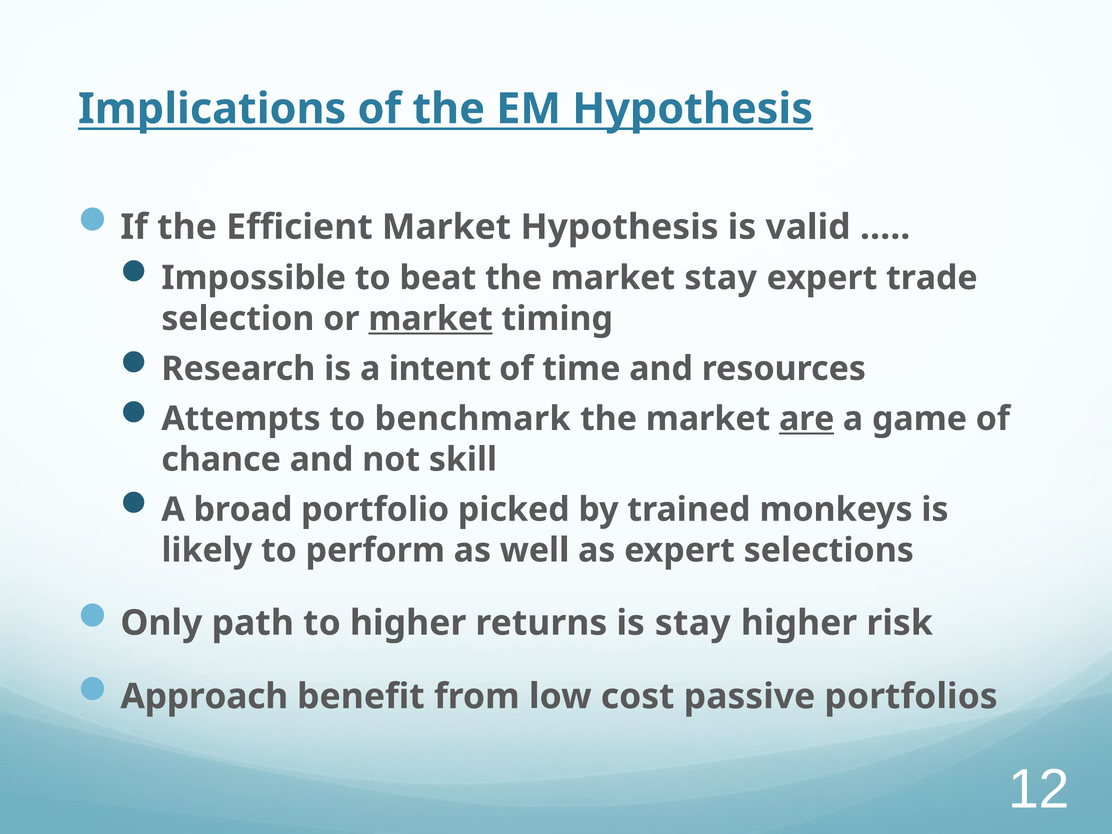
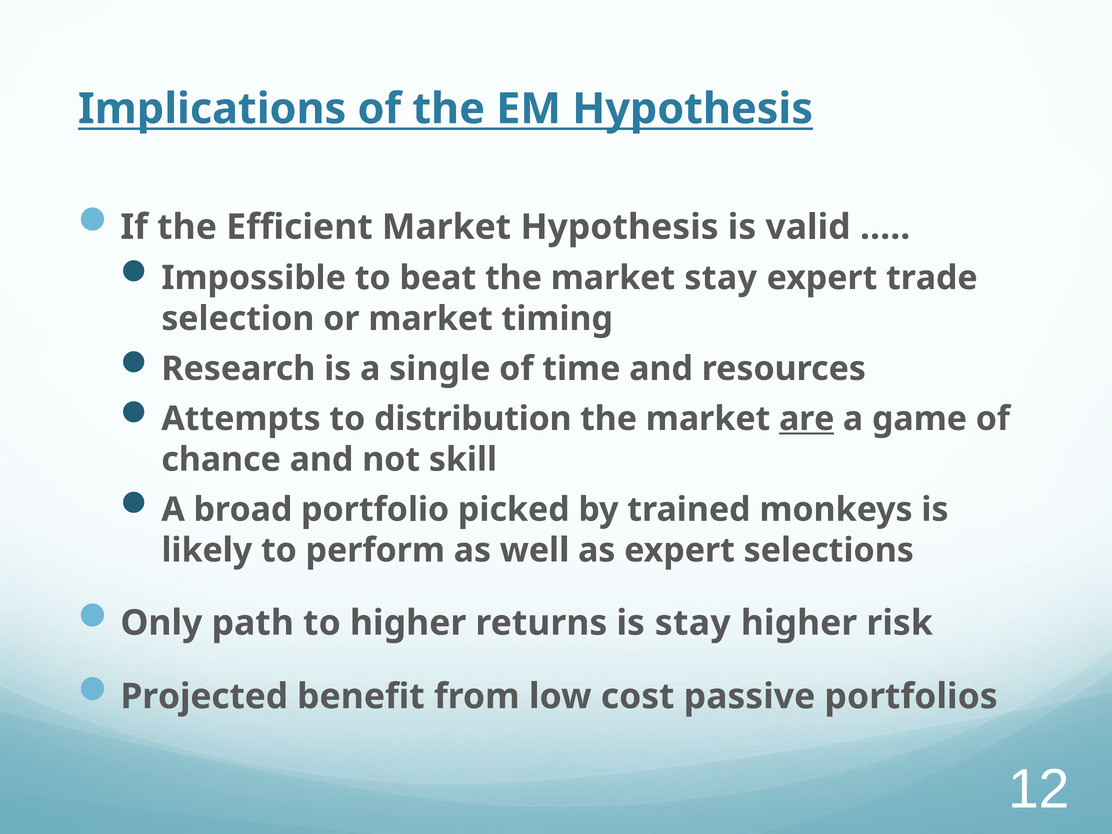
market underline: present -> none (431, 319)
intent: intent -> single (440, 369)
benchmark: benchmark -> distribution (473, 419)
Approach: Approach -> Projected (204, 697)
